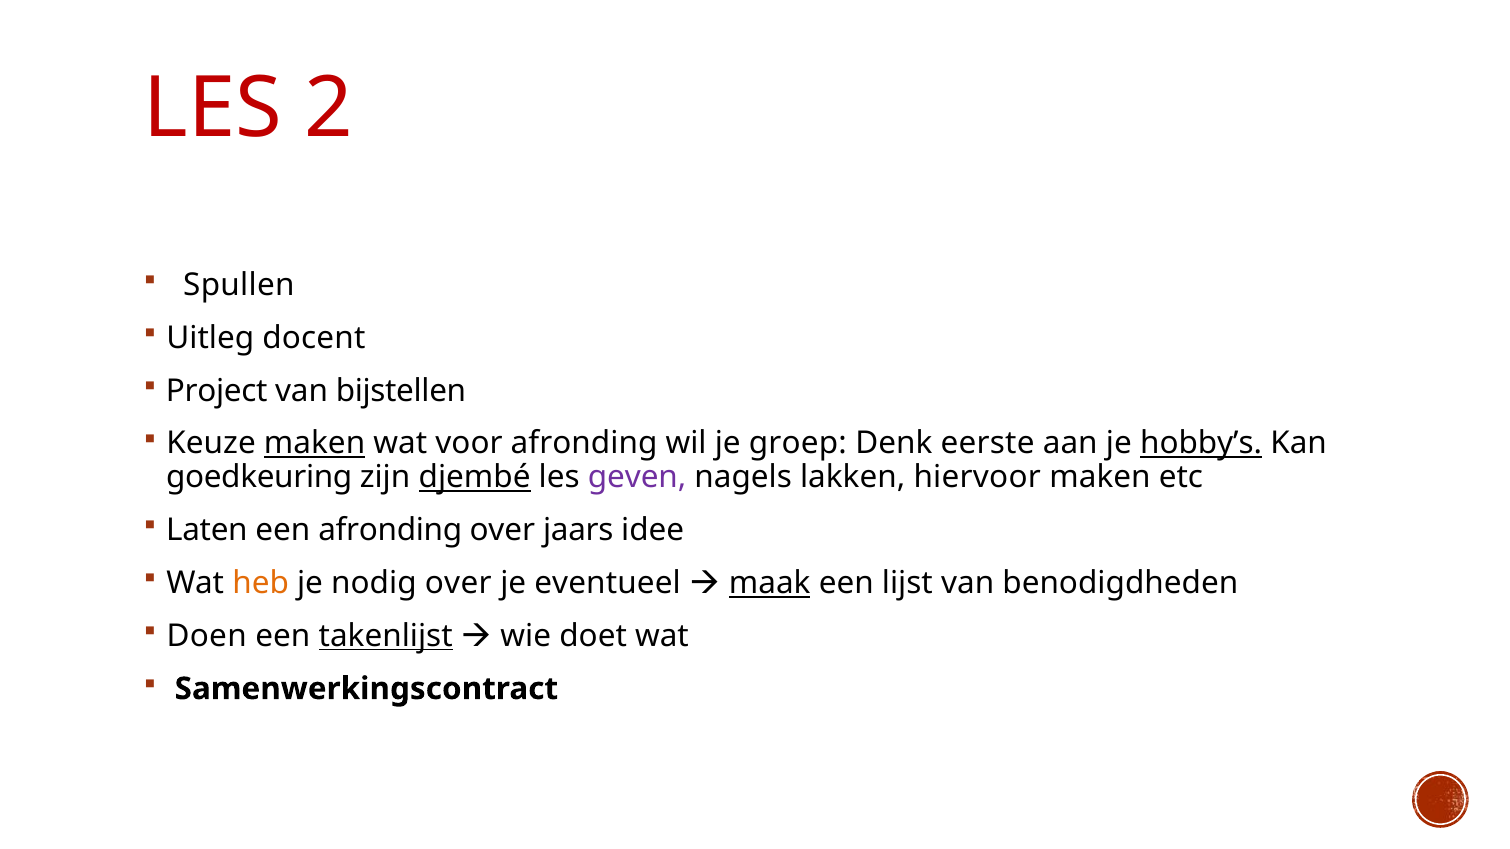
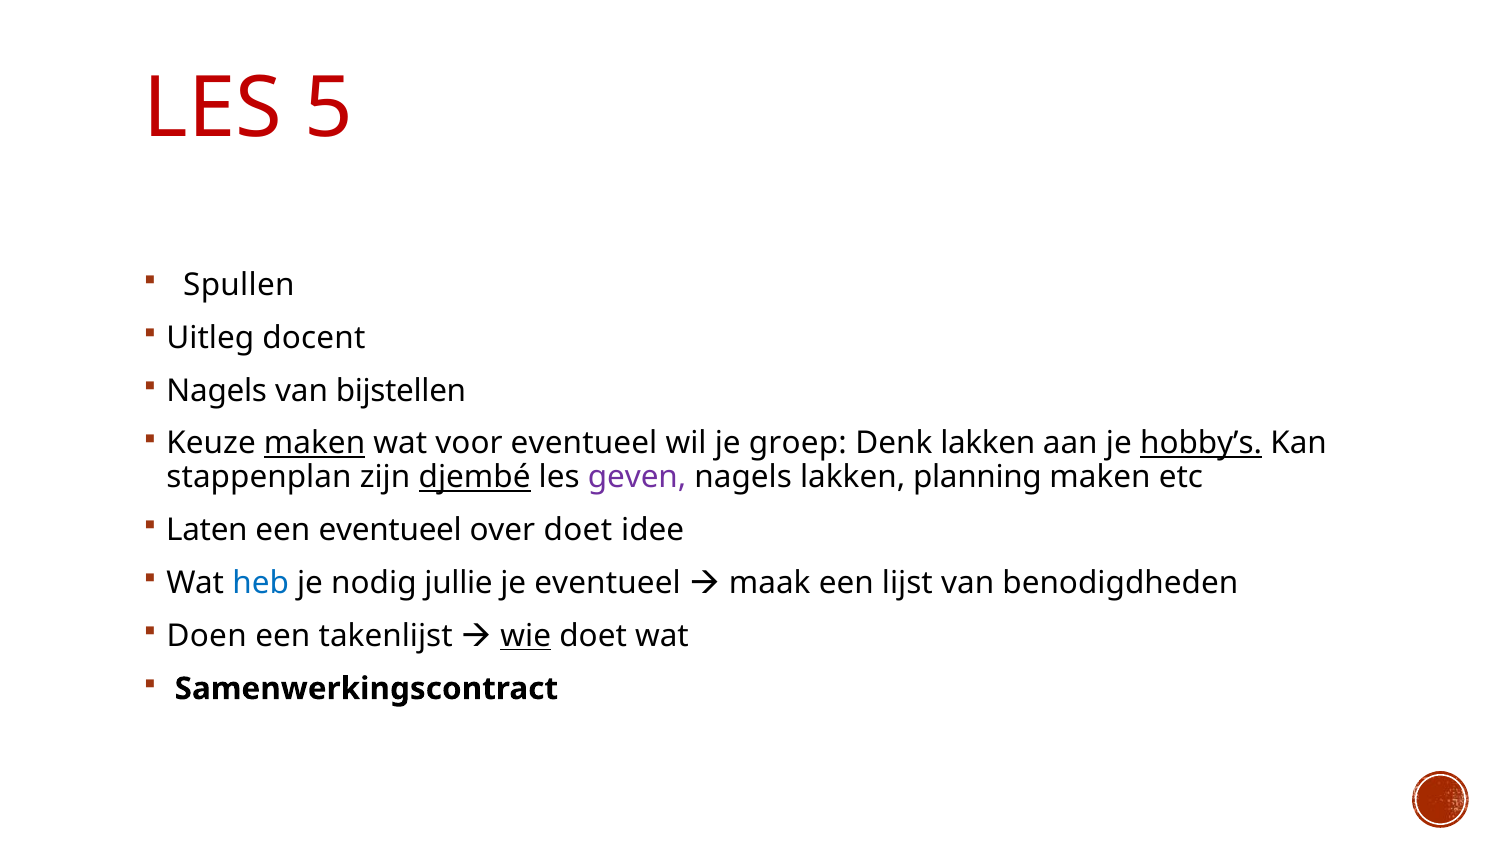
2: 2 -> 5 (328, 108)
Project: Project -> Nagels (217, 391)
voor afronding: afronding -> eventueel (584, 444)
Denk eerste: eerste -> lakken (988, 444)
goedkeuring: goedkeuring -> stappenplan (259, 478)
hiervoor: hiervoor -> planning (977, 478)
een afronding: afronding -> eventueel (390, 531)
over jaars: jaars -> doet (578, 531)
heb colour: orange -> blue (261, 583)
nodig over: over -> jullie (459, 583)
maak underline: present -> none (770, 583)
takenlijst underline: present -> none (386, 636)
wie underline: none -> present (526, 636)
